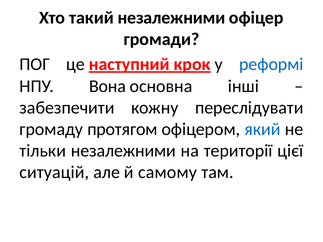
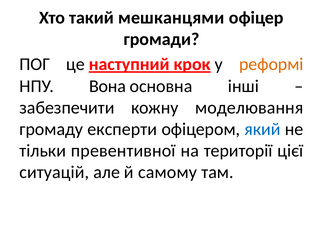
такий незалежними: незалежними -> мешканцями (171, 18)
реформі colour: blue -> orange (271, 64)
переслідувати: переслідувати -> моделювання (249, 108)
протягом: протягом -> експерти (122, 129)
тільки незалежними: незалежними -> превентивної (123, 151)
